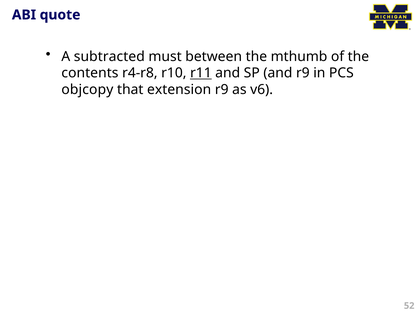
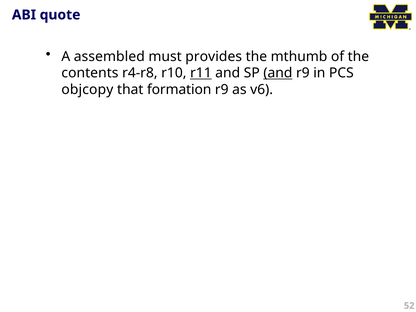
subtracted: subtracted -> assembled (109, 56)
between: between -> provides (214, 56)
and underline: none -> present (278, 73)
extension: extension -> formation (179, 90)
